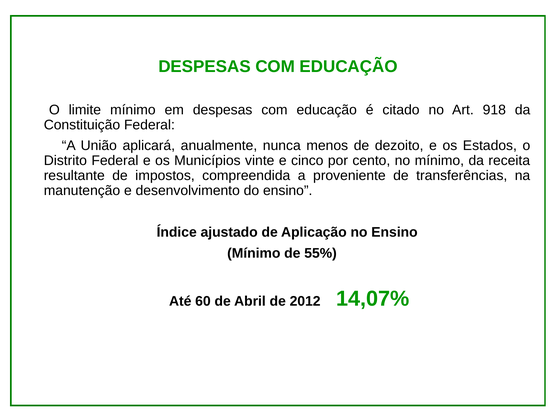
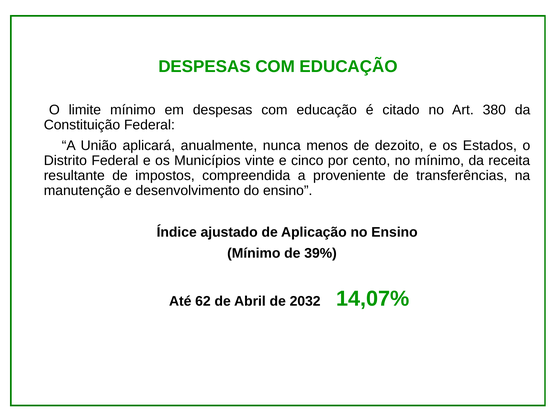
918: 918 -> 380 (494, 110)
55%: 55% -> 39% (321, 253)
60: 60 -> 62 (203, 301)
2012: 2012 -> 2032 (305, 301)
